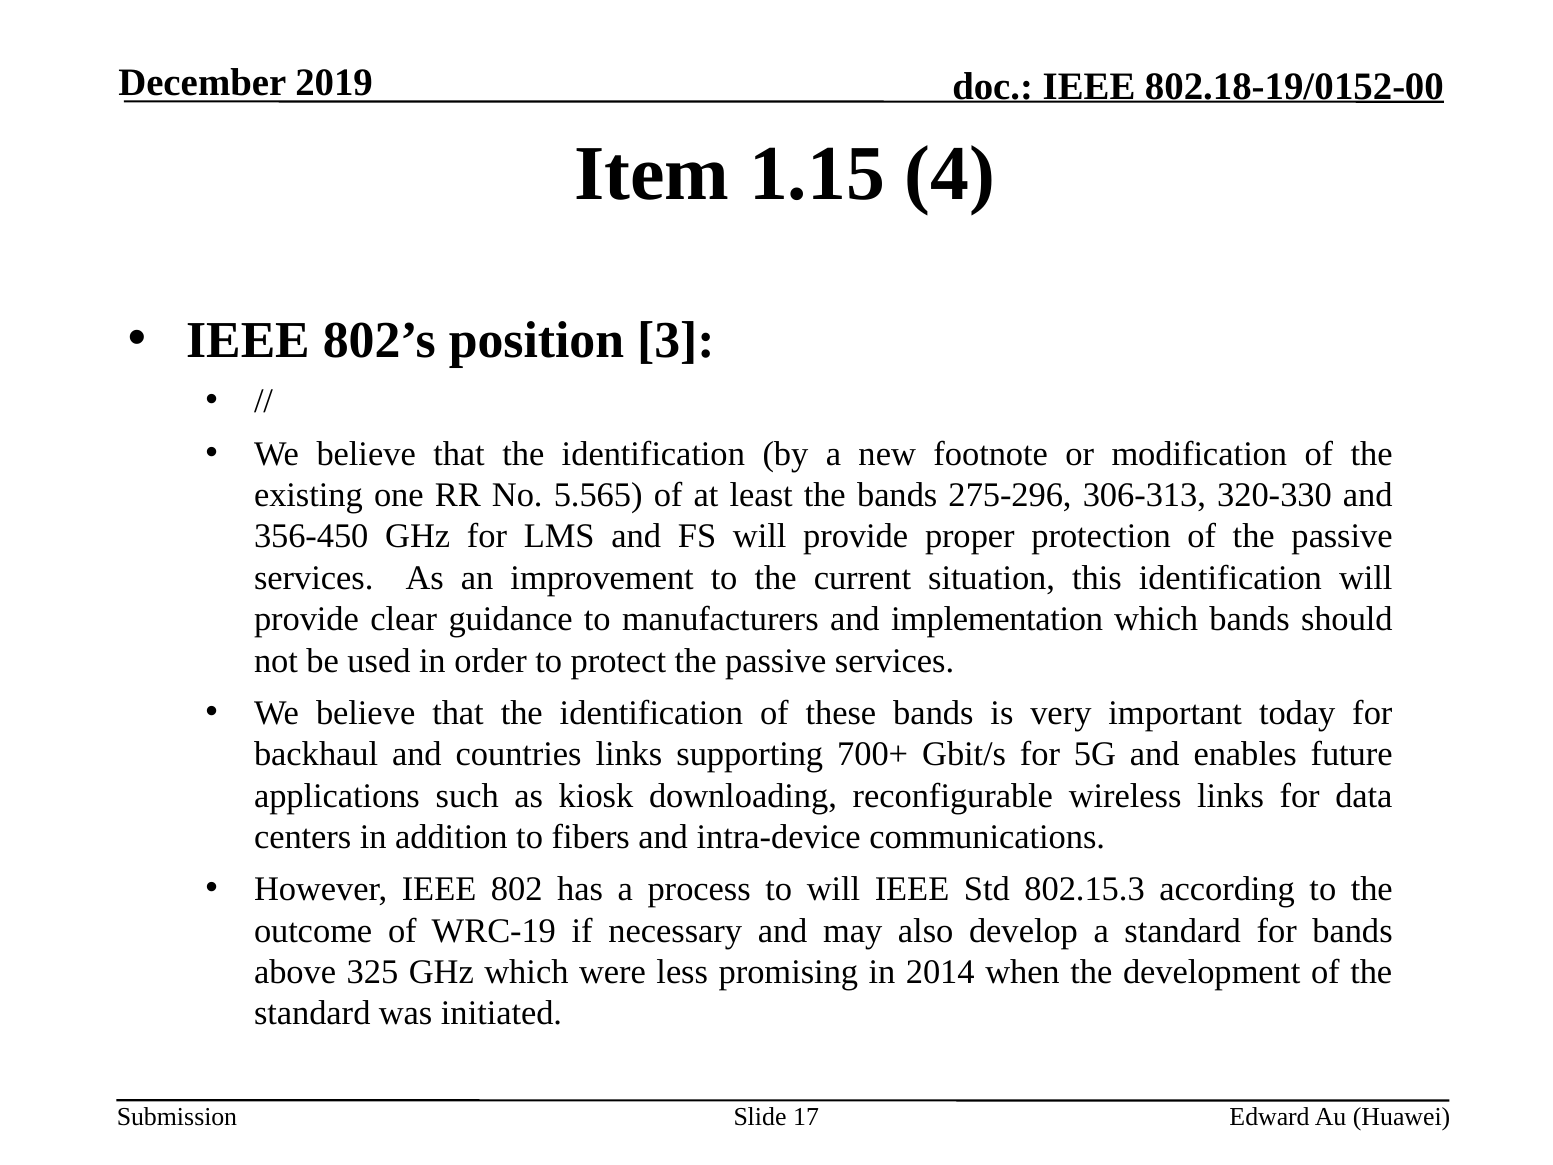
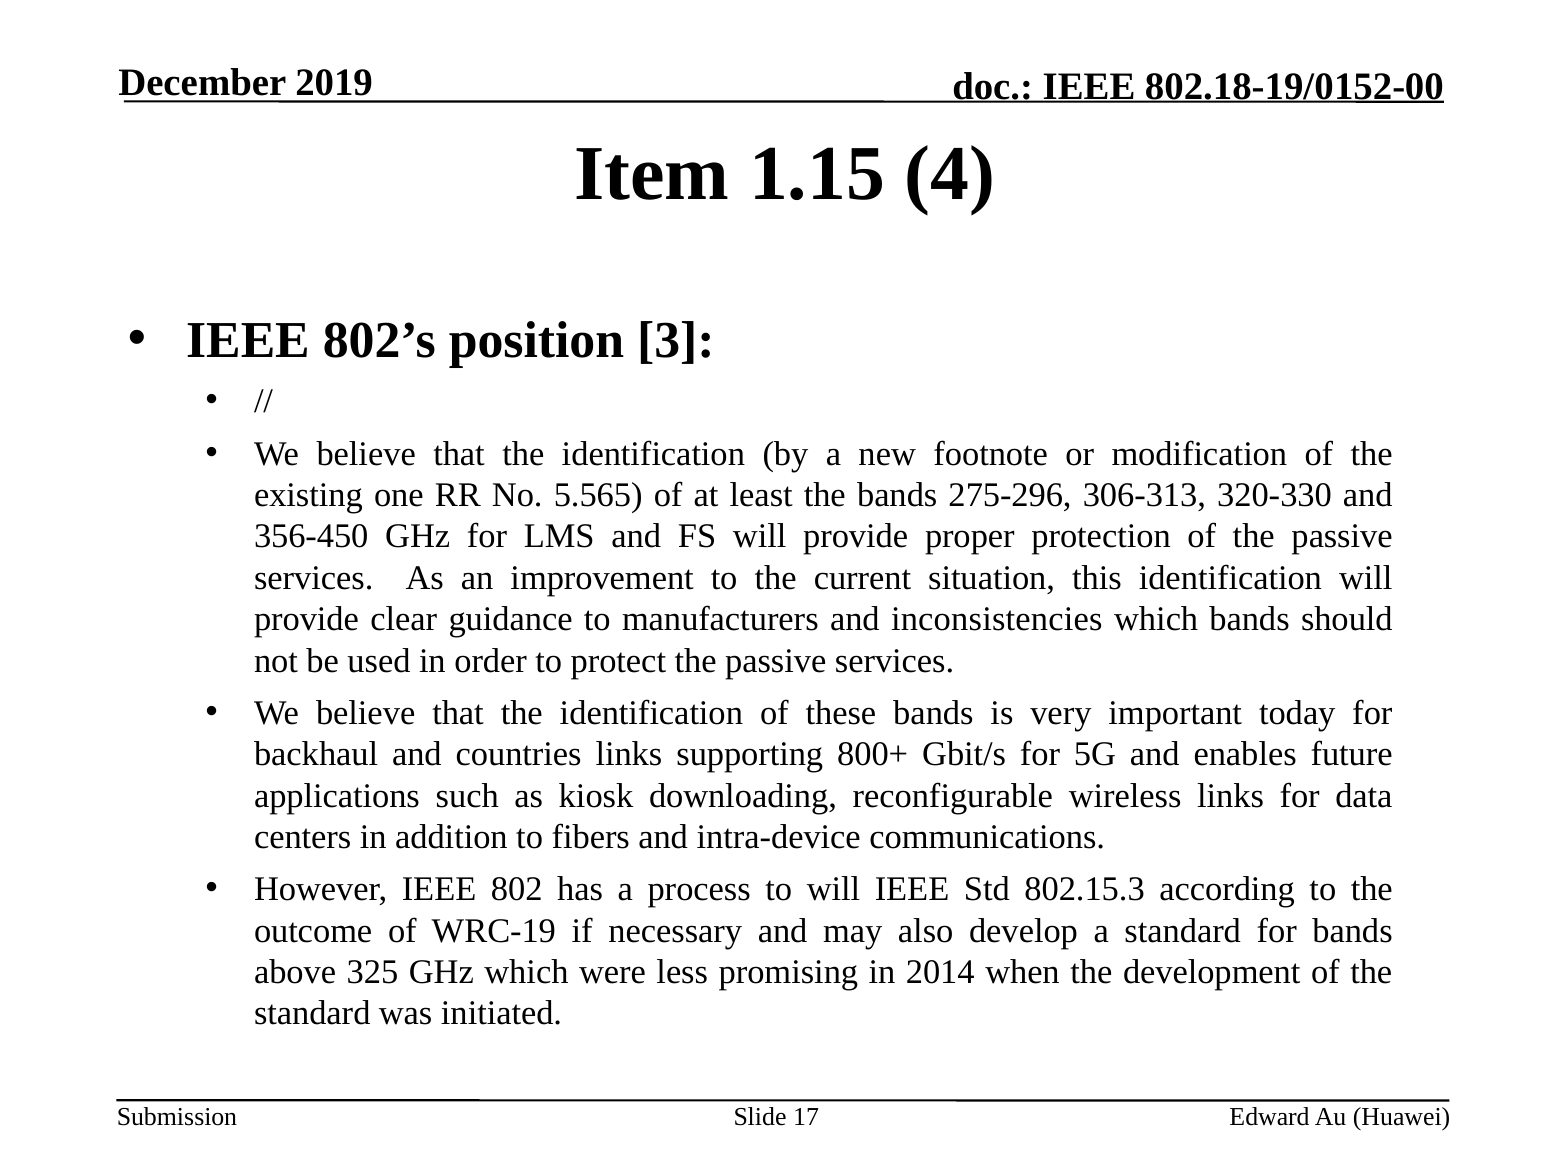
implementation: implementation -> inconsistencies (997, 619)
700+: 700+ -> 800+ (873, 754)
